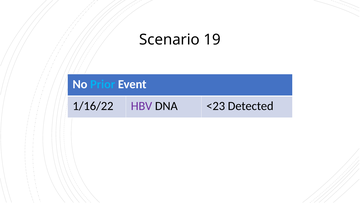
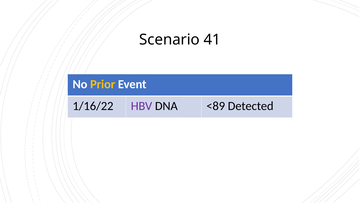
19: 19 -> 41 (212, 40)
Prior colour: light blue -> yellow (103, 84)
<23: <23 -> <89 (216, 106)
